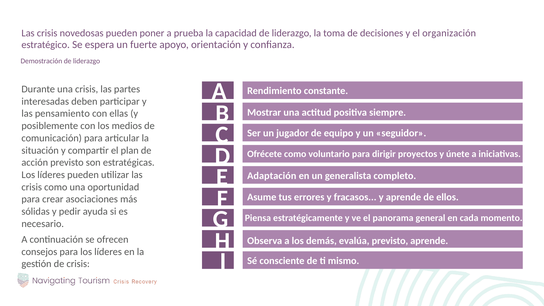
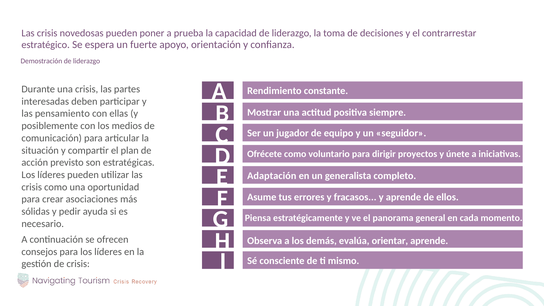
organización: organización -> contrarrestar (449, 33)
evalúa previsto: previsto -> orientar (390, 241)
